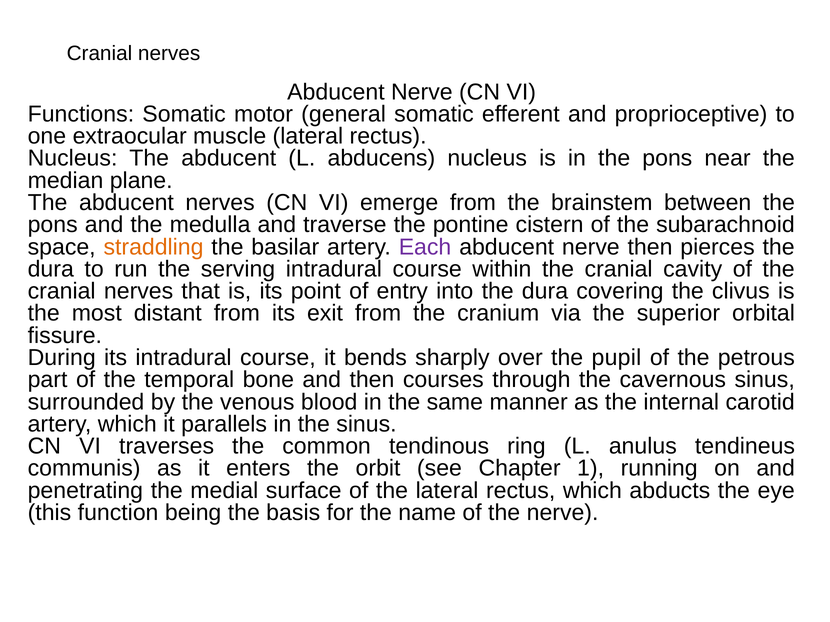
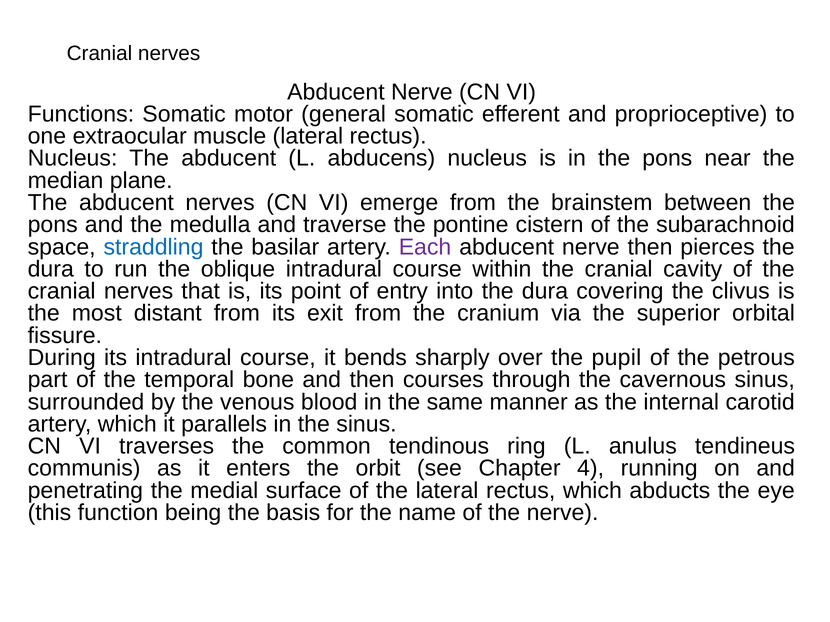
straddling colour: orange -> blue (154, 247)
serving: serving -> oblique (238, 269)
1: 1 -> 4 (591, 469)
